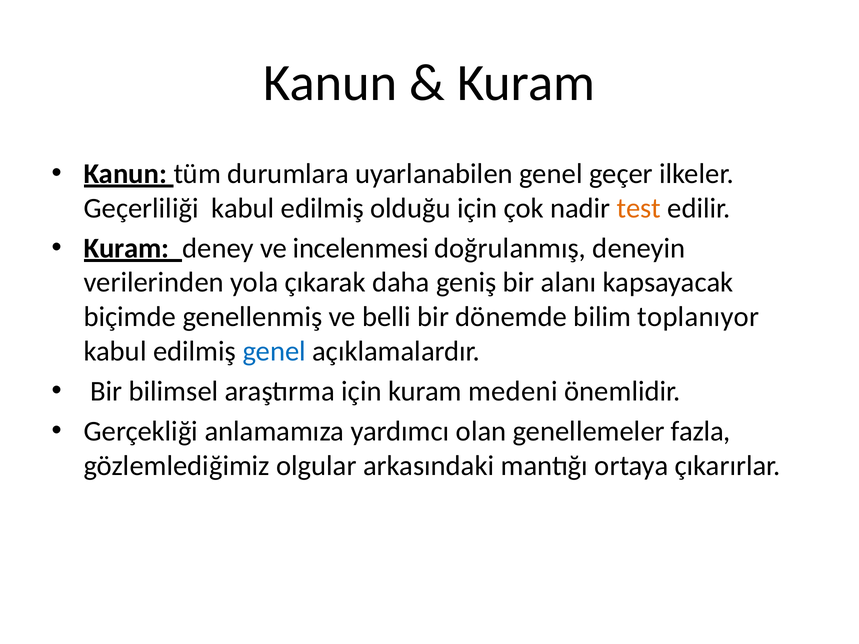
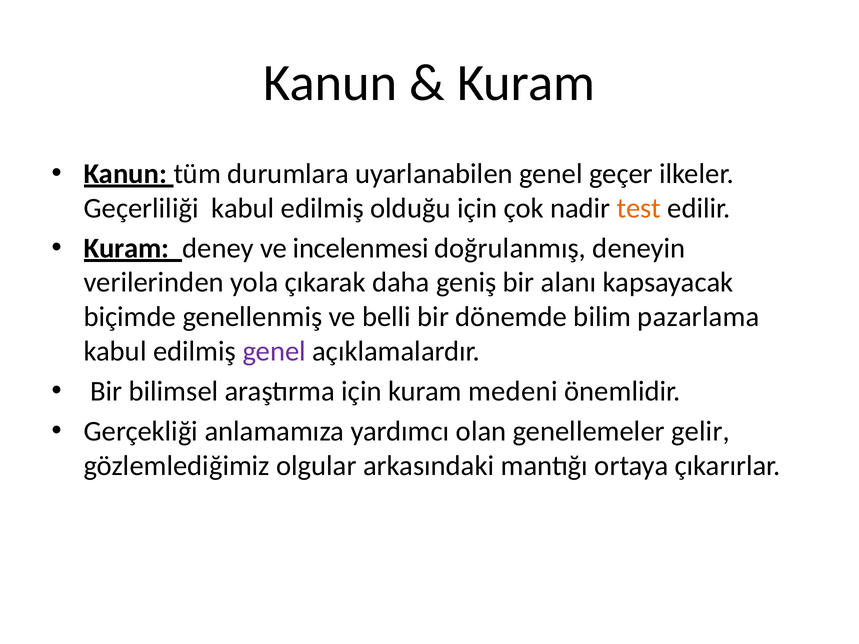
toplanıyor: toplanıyor -> pazarlama (698, 317)
genel colour: blue -> purple (274, 351)
fazla: fazla -> gelir (701, 431)
